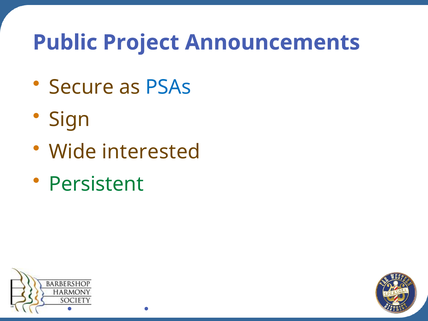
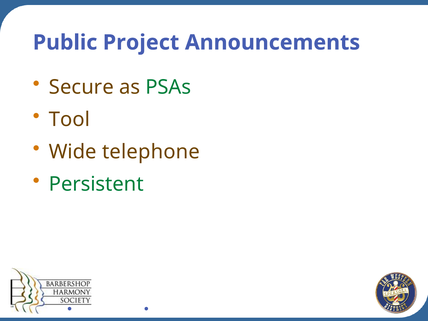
PSAs colour: blue -> green (168, 87)
Sign: Sign -> Tool (69, 119)
interested: interested -> telephone (151, 152)
